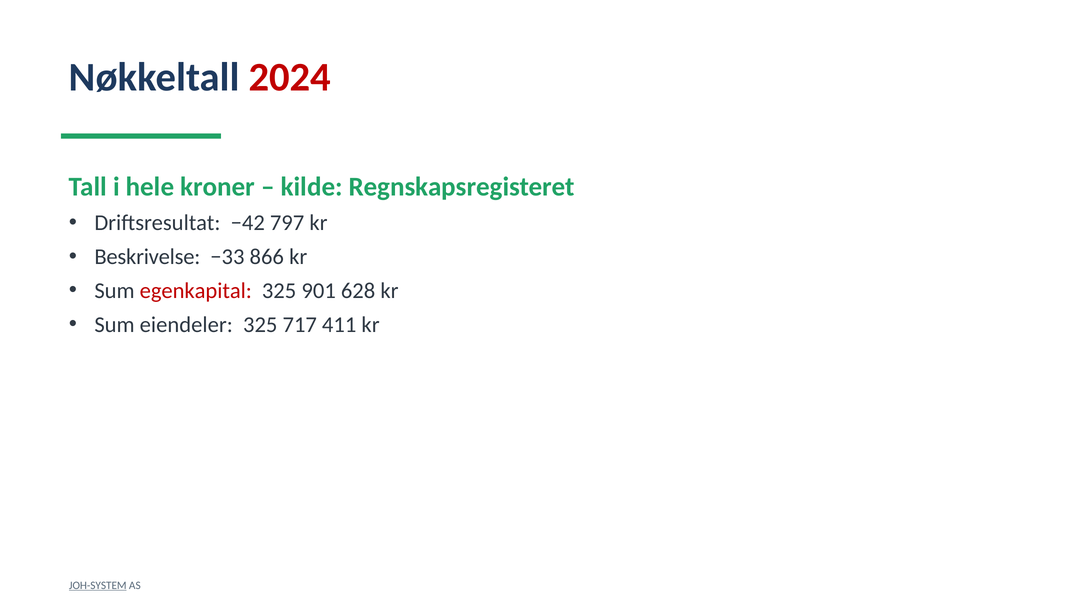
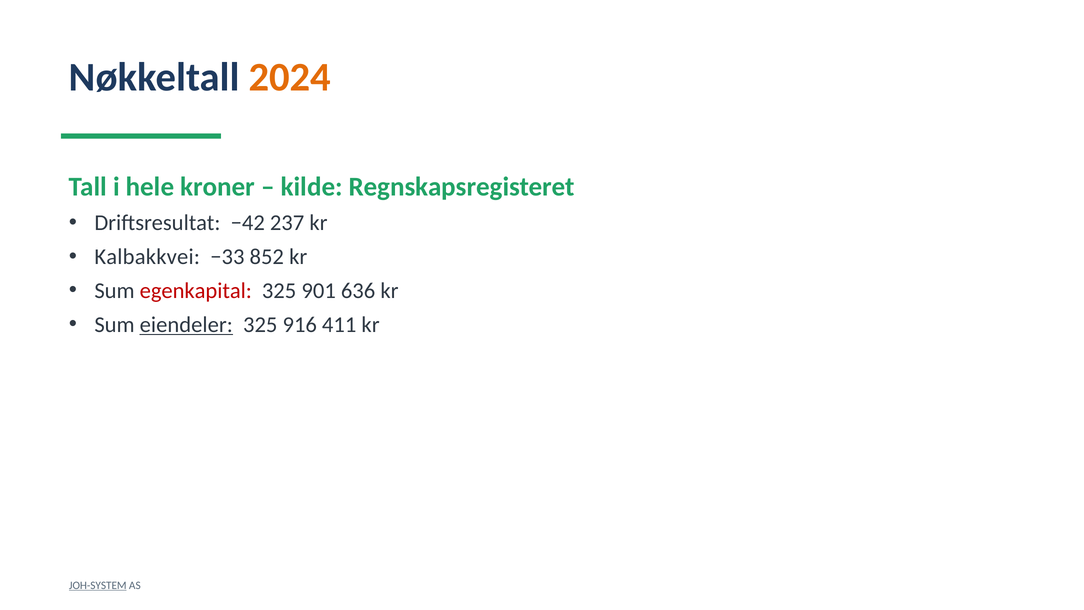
2024 colour: red -> orange (290, 77)
797: 797 -> 237 (287, 223)
Beskrivelse: Beskrivelse -> Kalbakkvei (147, 257)
866: 866 -> 852 (267, 257)
628: 628 -> 636 (358, 291)
eiendeler underline: none -> present (186, 325)
717: 717 -> 916 (300, 325)
